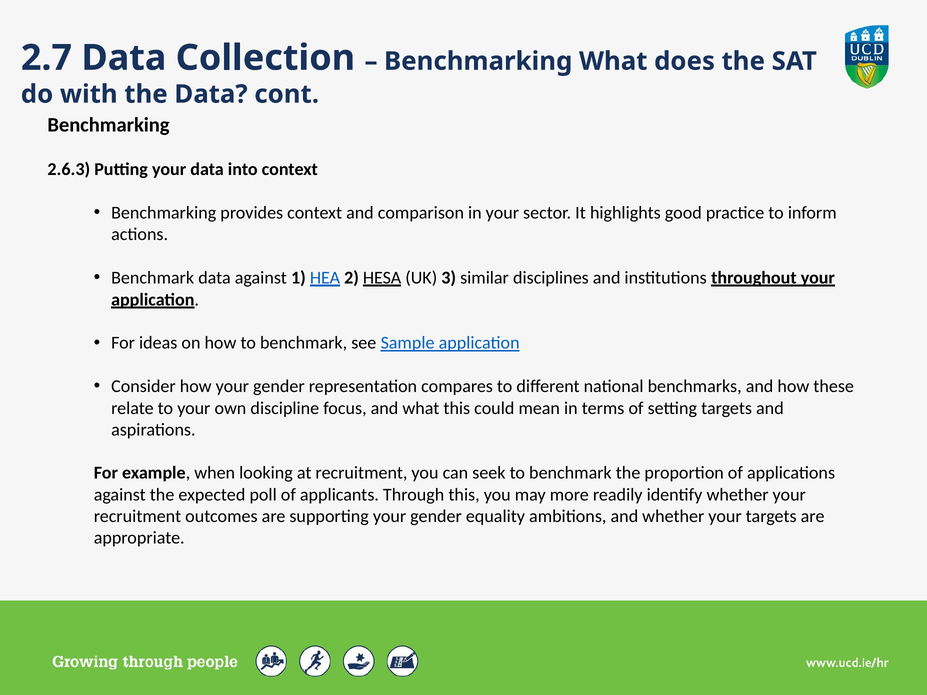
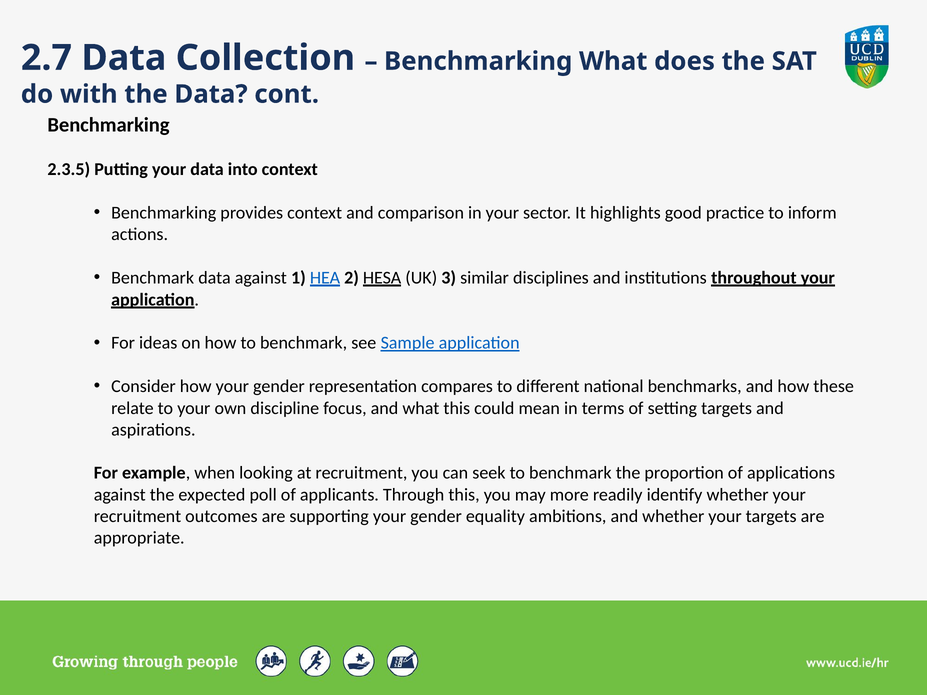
2.6.3: 2.6.3 -> 2.3.5 (69, 170)
